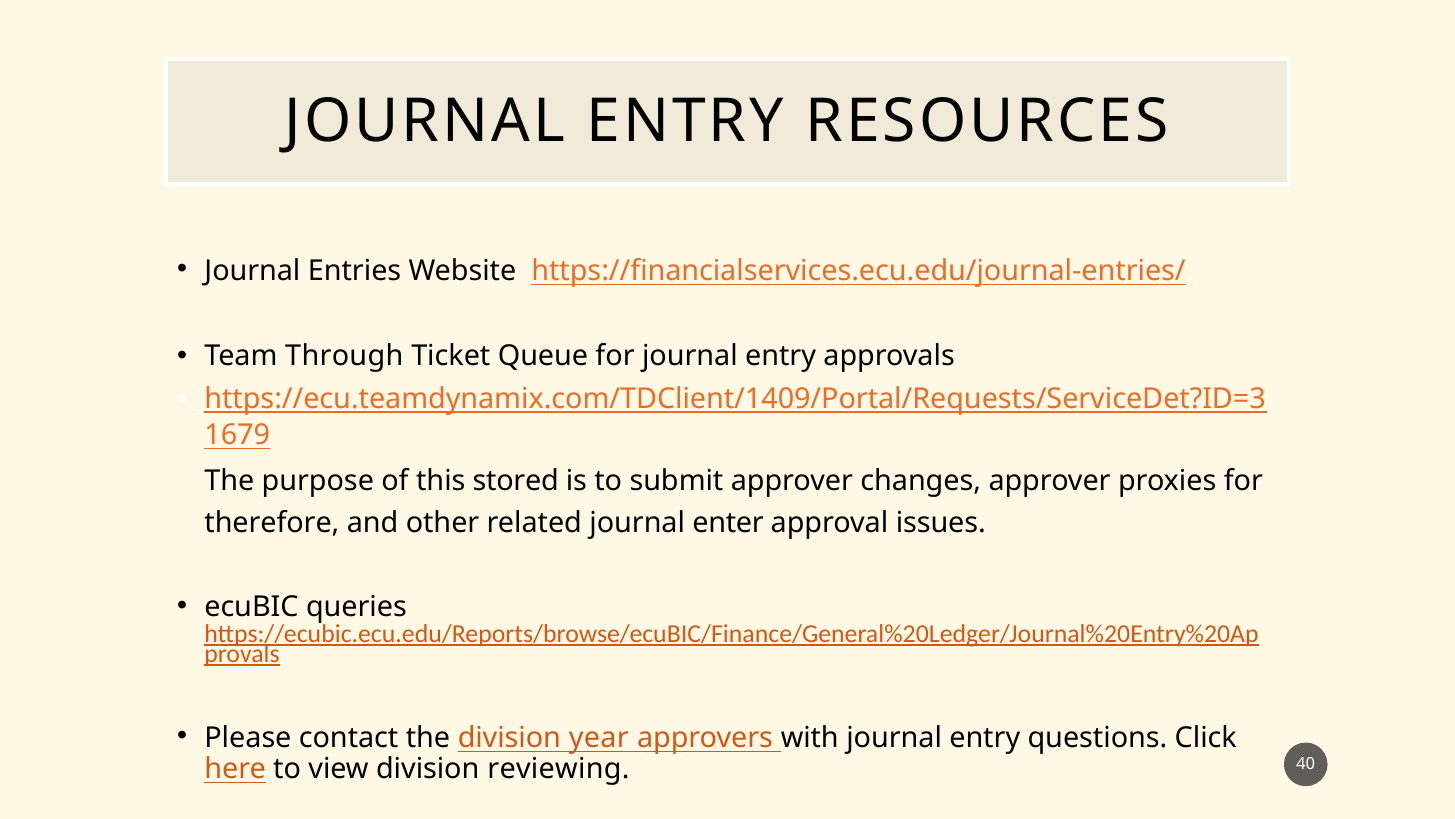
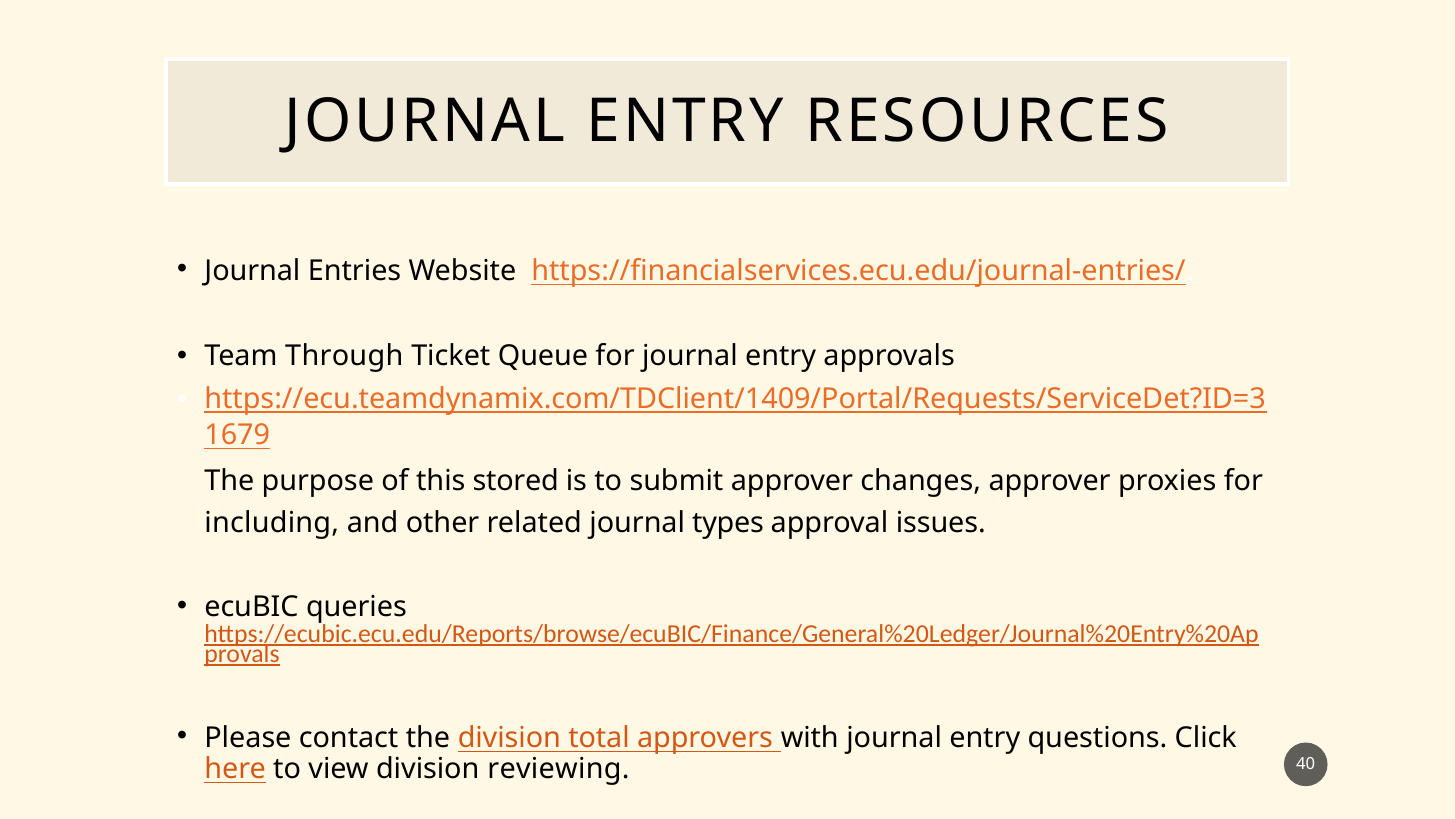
therefore: therefore -> including (272, 522)
enter: enter -> types (728, 522)
year: year -> total (599, 738)
